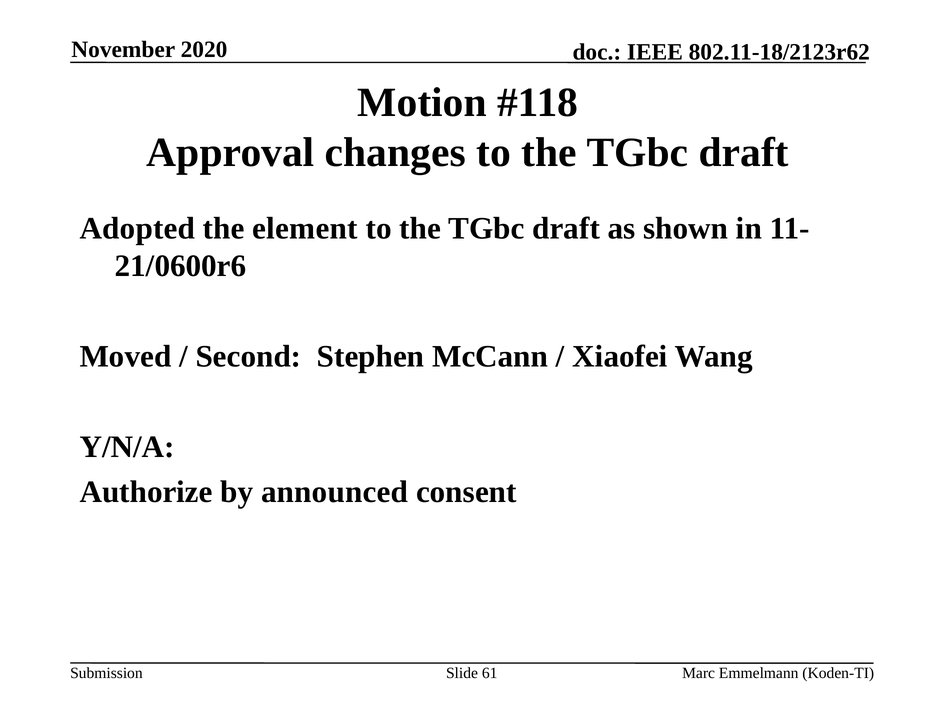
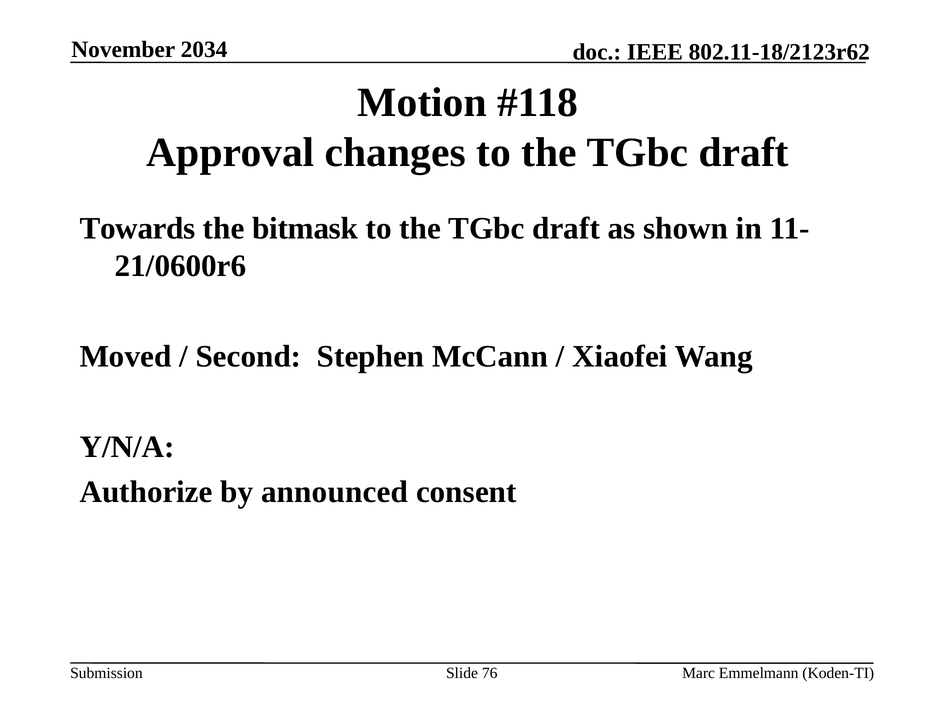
2020: 2020 -> 2034 (204, 50)
Adopted: Adopted -> Towards (138, 228)
element: element -> bitmask (305, 228)
61: 61 -> 76 (490, 673)
